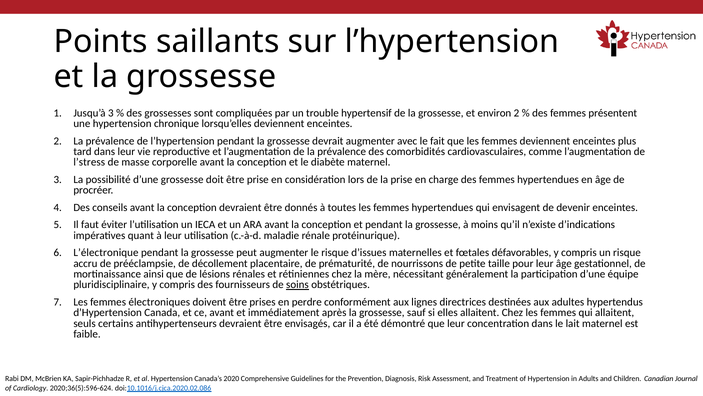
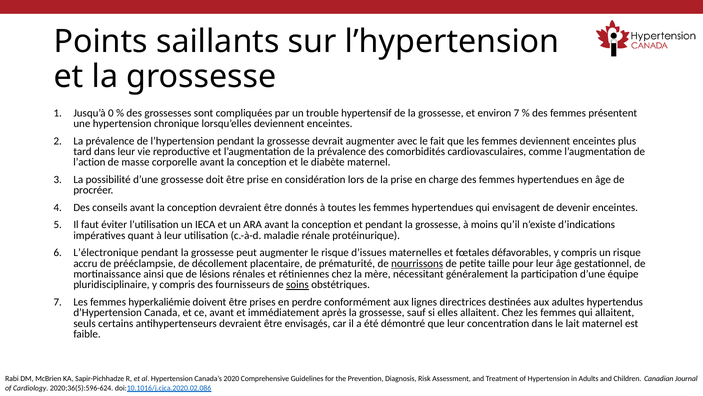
Jusqu’à 3: 3 -> 0 (111, 113)
environ 2: 2 -> 7 (517, 113)
l’stress: l’stress -> l’action (89, 162)
nourrissons underline: none -> present (417, 263)
électroniques: électroniques -> hyperkaliémie (159, 302)
